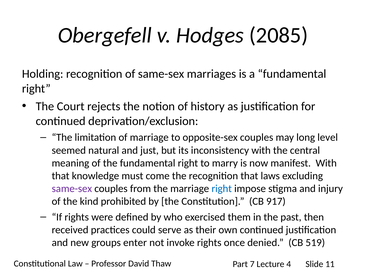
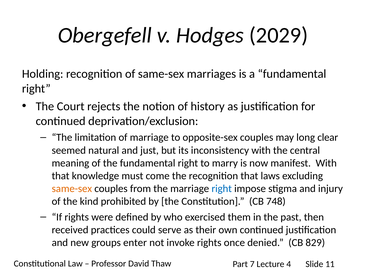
2085: 2085 -> 2029 (279, 35)
level: level -> clear (328, 138)
same-sex colour: purple -> orange (72, 189)
917: 917 -> 748 (276, 202)
519: 519 -> 829 (315, 243)
